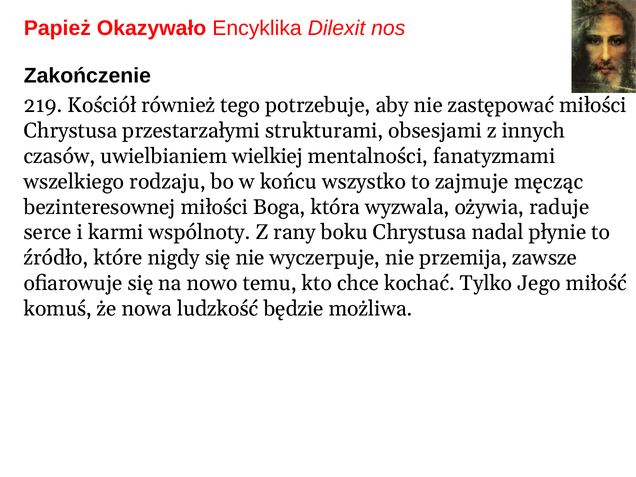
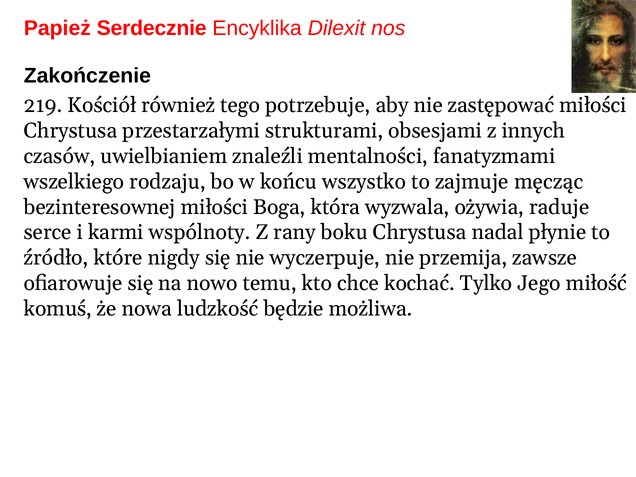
Okazywało: Okazywało -> Serdecznie (152, 28)
wielkiej: wielkiej -> znaleźli (268, 156)
